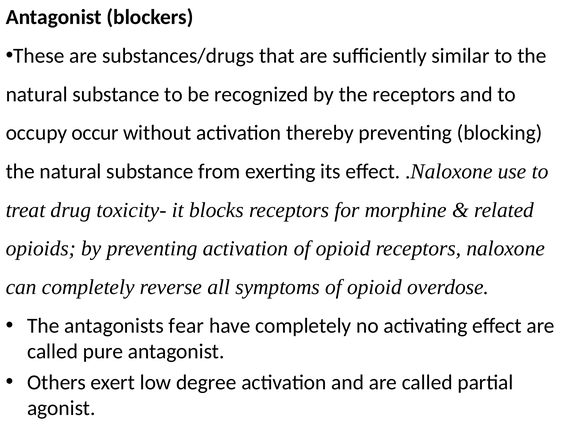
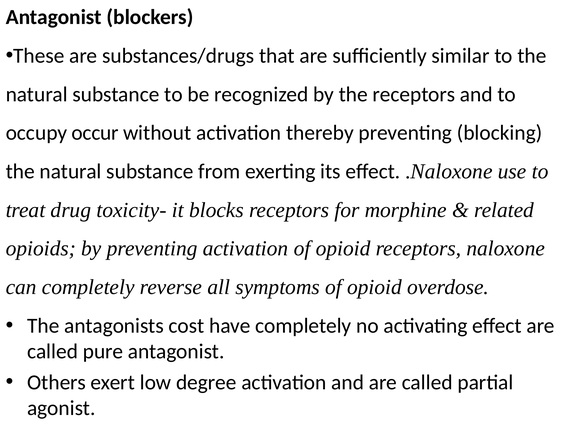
fear: fear -> cost (186, 326)
